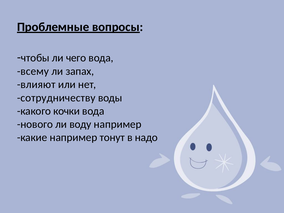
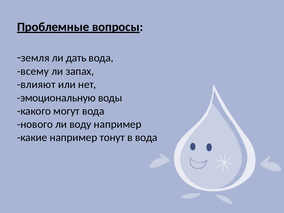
чтобы: чтобы -> земля (35, 58)
чего: чего -> дать (76, 58)
сотрудничеству: сотрудничеству -> эмоциональную (56, 98)
кочки: кочки -> могут (67, 111)
в надо: надо -> вода (146, 137)
